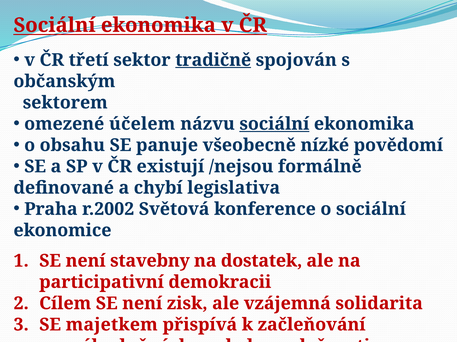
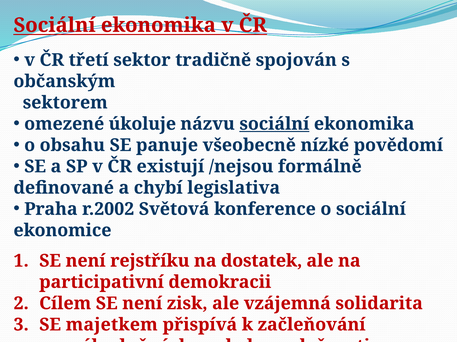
tradičně underline: present -> none (213, 60)
účelem: účelem -> úkoluje (142, 124)
stavebny: stavebny -> rejstříku (150, 261)
